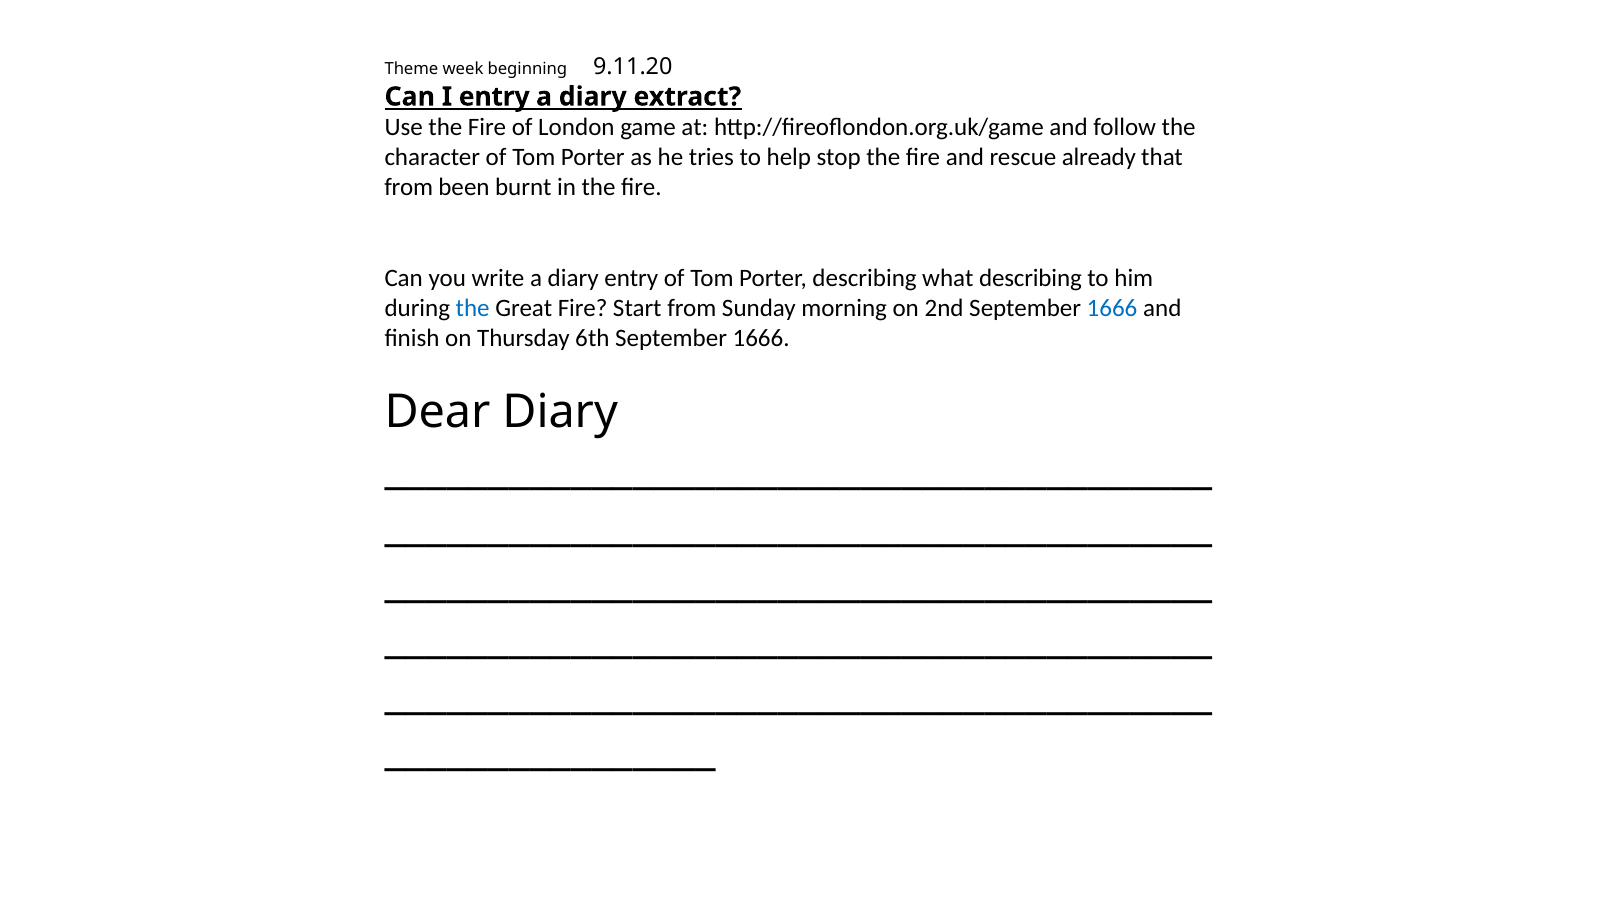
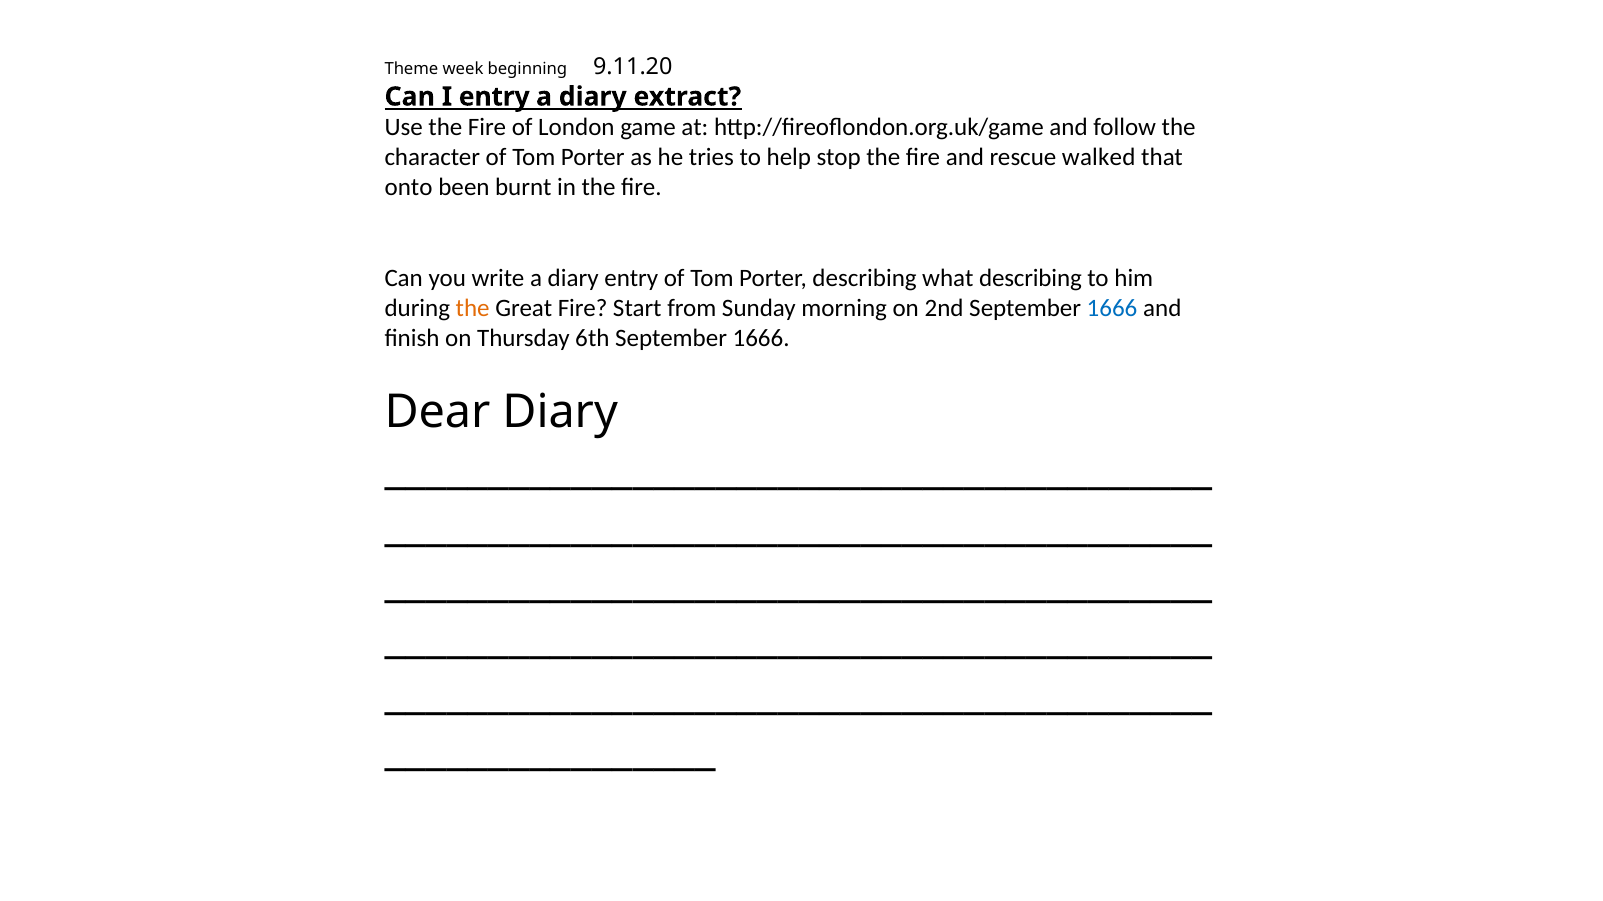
already: already -> walked (1099, 158)
from: from -> onto (409, 188)
the colour: blue -> orange (473, 308)
